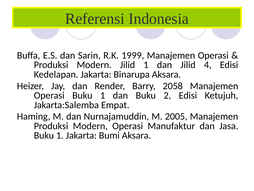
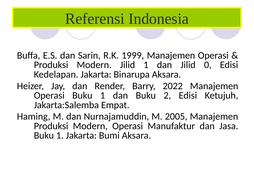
4: 4 -> 0 (208, 65)
2058: 2058 -> 2022 (173, 86)
